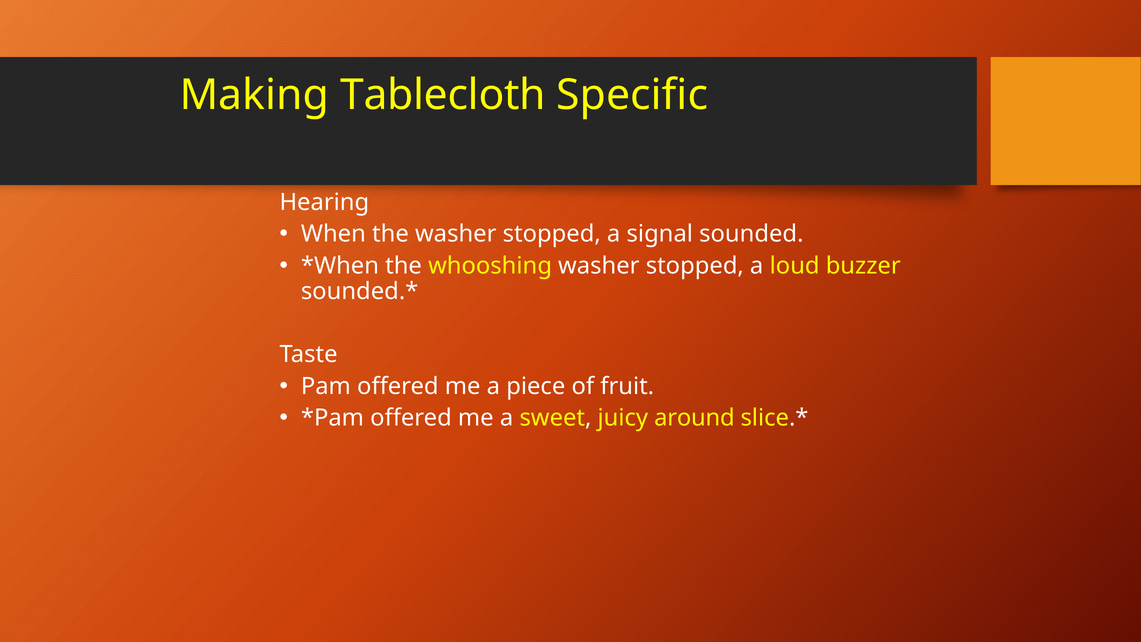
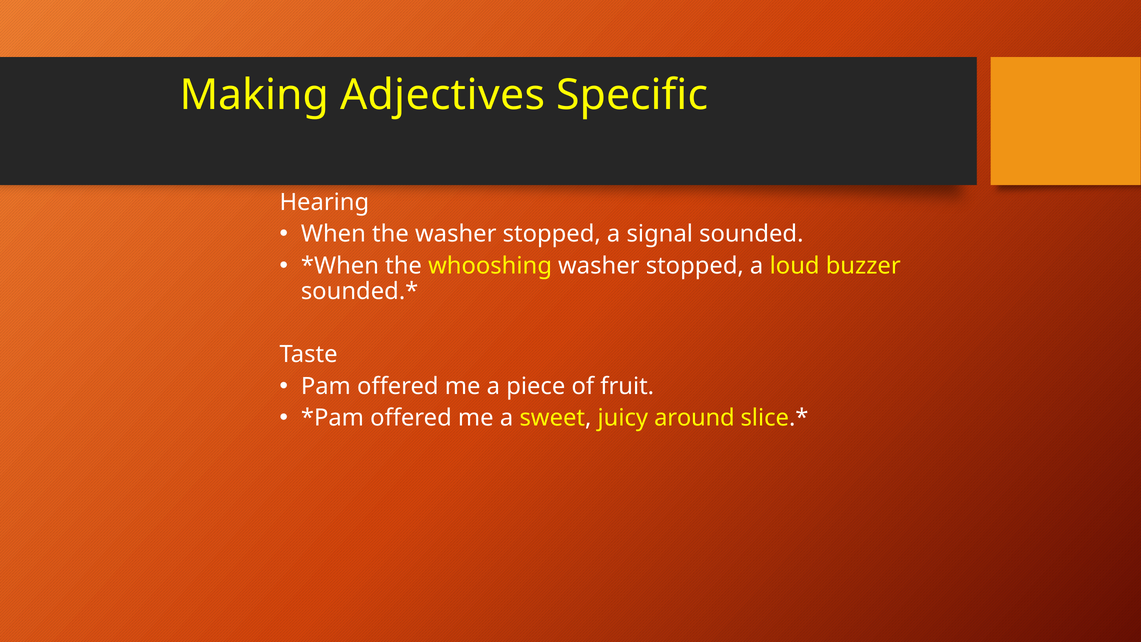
Tablecloth: Tablecloth -> Adjectives (443, 95)
